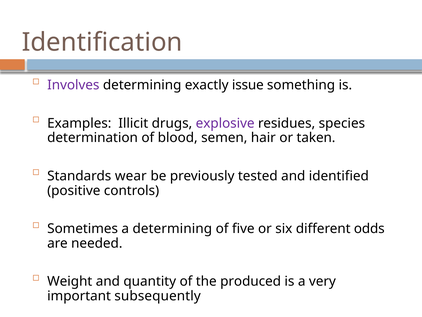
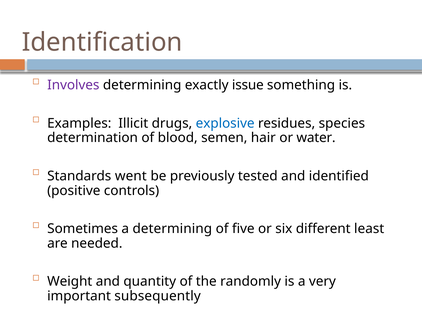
explosive colour: purple -> blue (225, 123)
taken: taken -> water (316, 138)
wear: wear -> went (131, 176)
odds: odds -> least (369, 228)
produced: produced -> randomly (251, 281)
